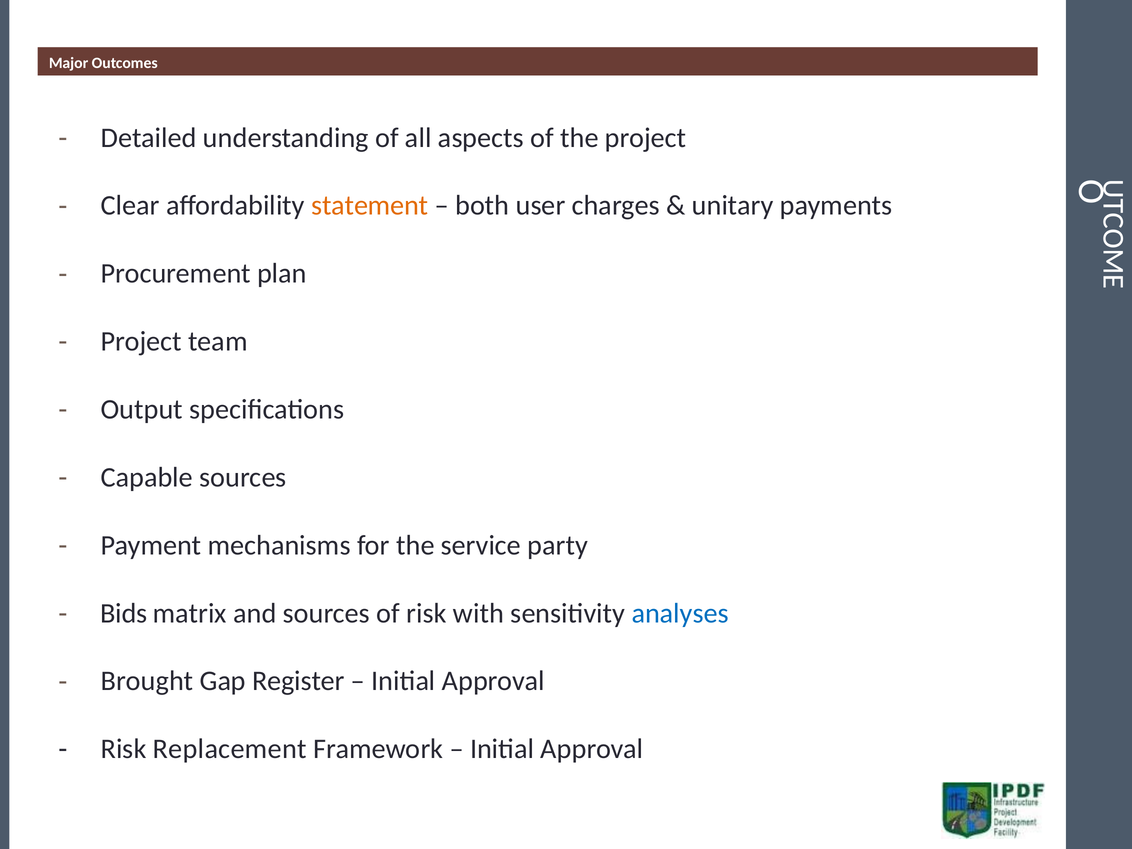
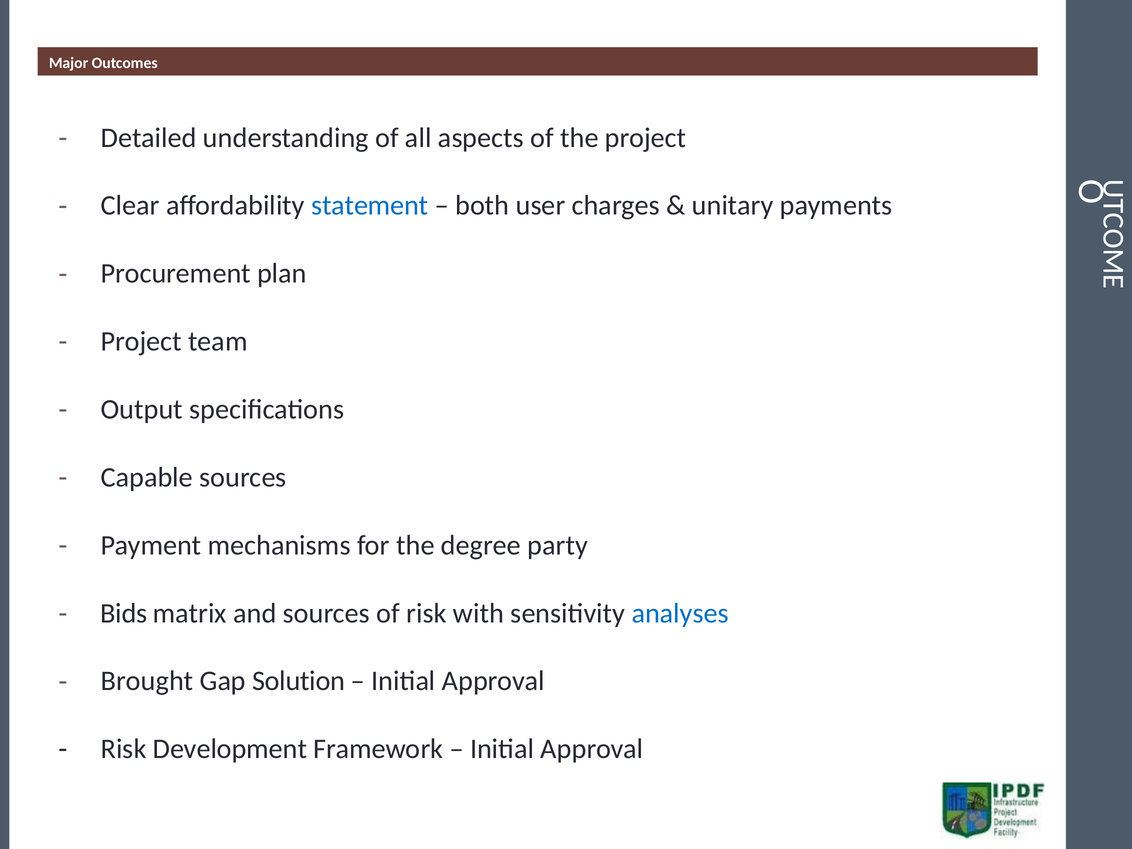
statement colour: orange -> blue (370, 206)
service: service -> degree (481, 545)
Register: Register -> Solution (299, 681)
Replacement: Replacement -> Development (230, 749)
